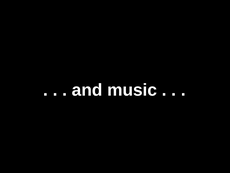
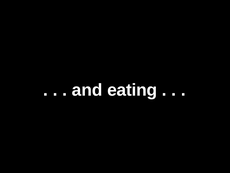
music: music -> eating (132, 90)
